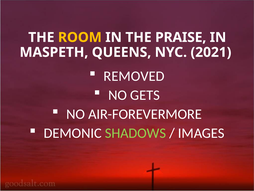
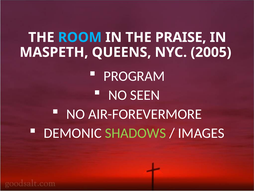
ROOM colour: yellow -> light blue (80, 37)
2021: 2021 -> 2005 (211, 52)
REMOVED: REMOVED -> PROGRAM (134, 76)
GETS: GETS -> SEEN (145, 95)
